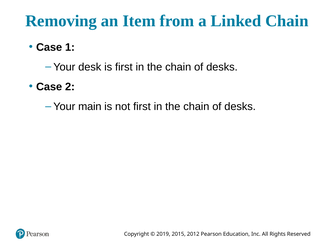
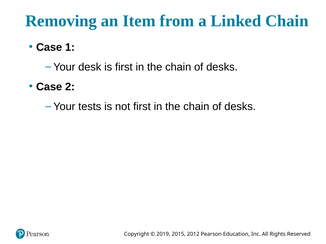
main: main -> tests (90, 107)
